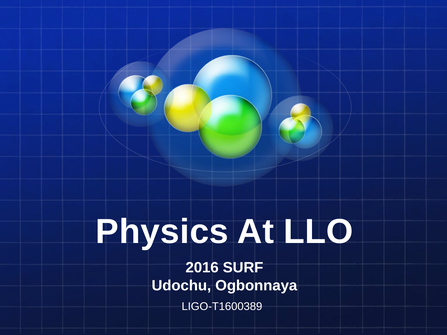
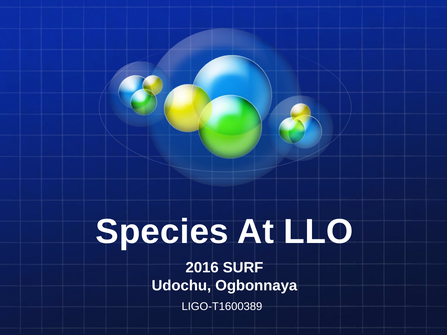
Physics: Physics -> Species (162, 232)
